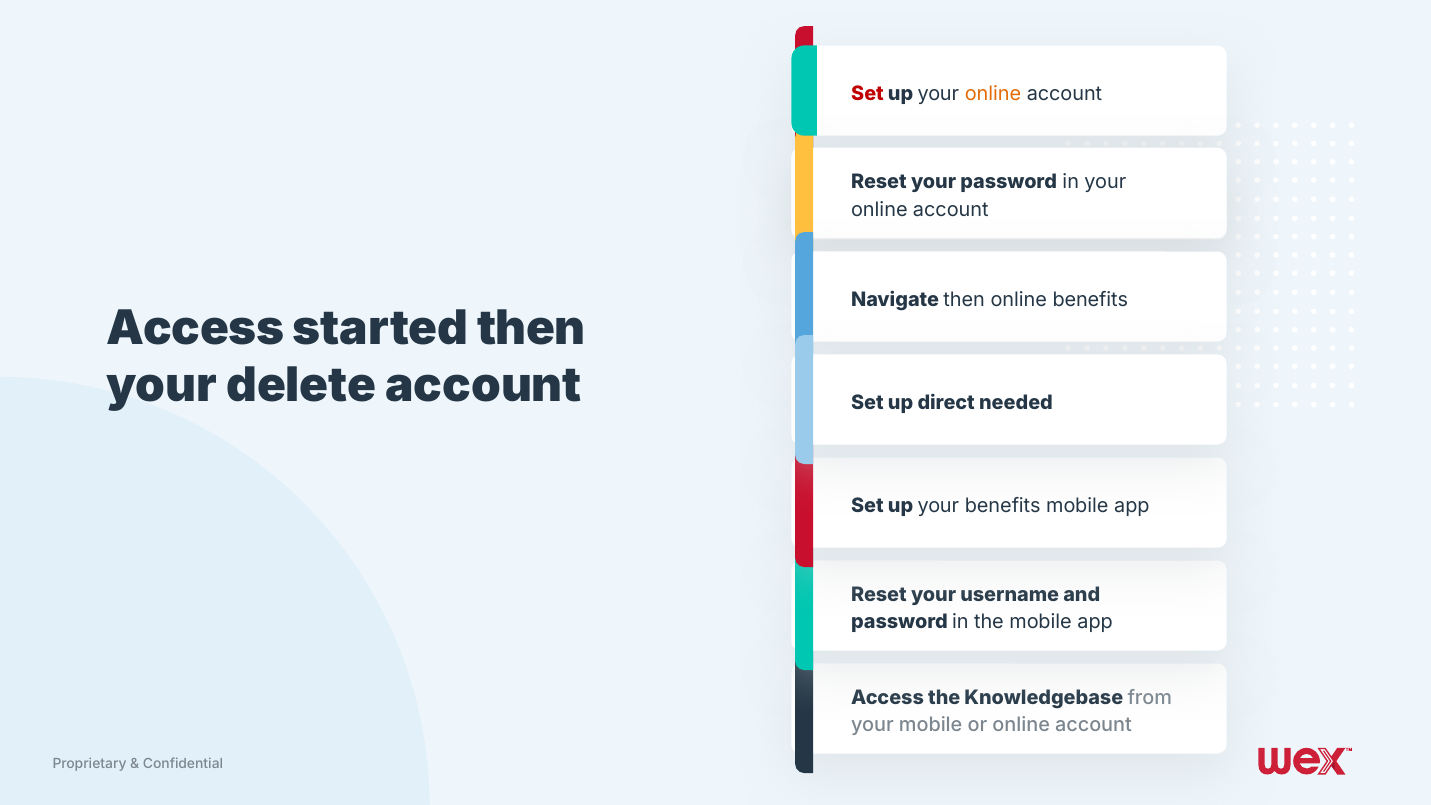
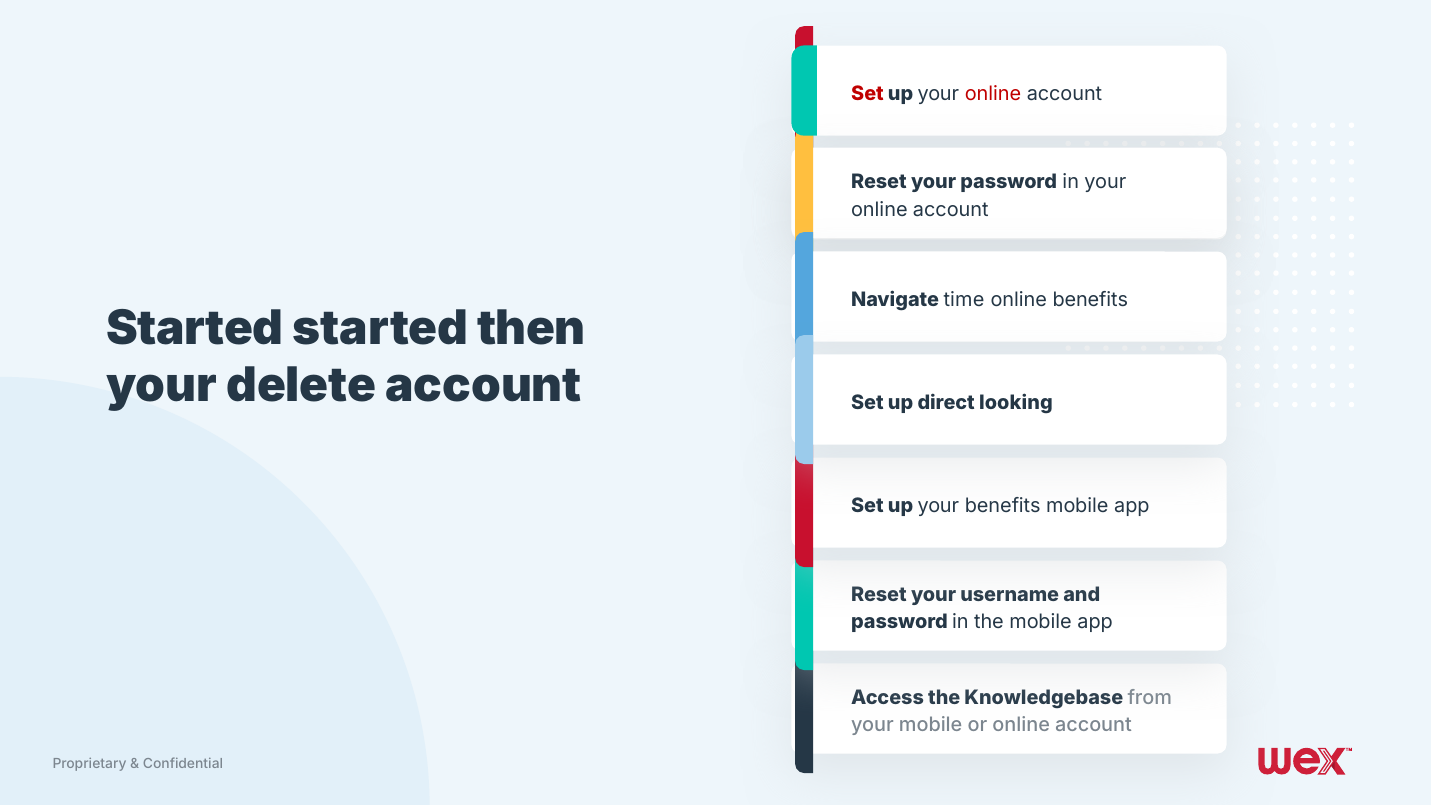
online colour: orange -> red (993, 94)
Navigate then: then -> time (964, 300)
Access: Access -> Started (195, 329)
needed: needed -> looking (1016, 403)
